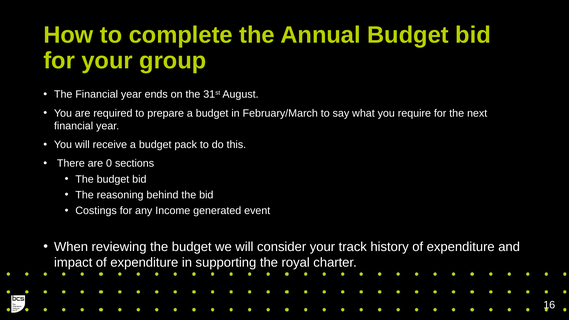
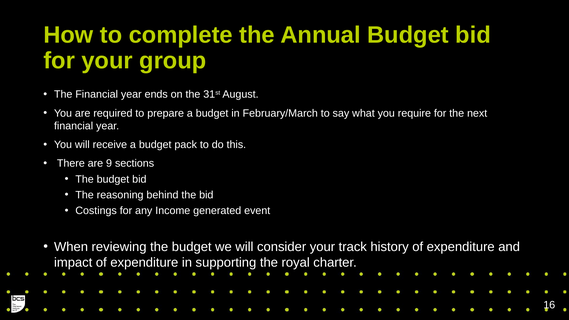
0: 0 -> 9 (109, 163)
